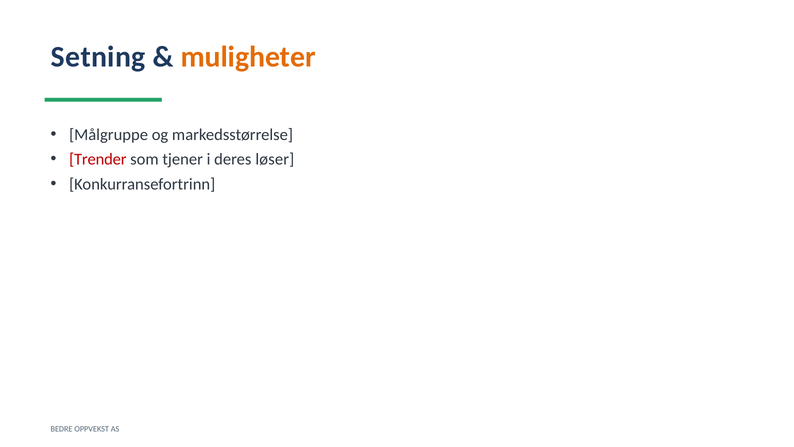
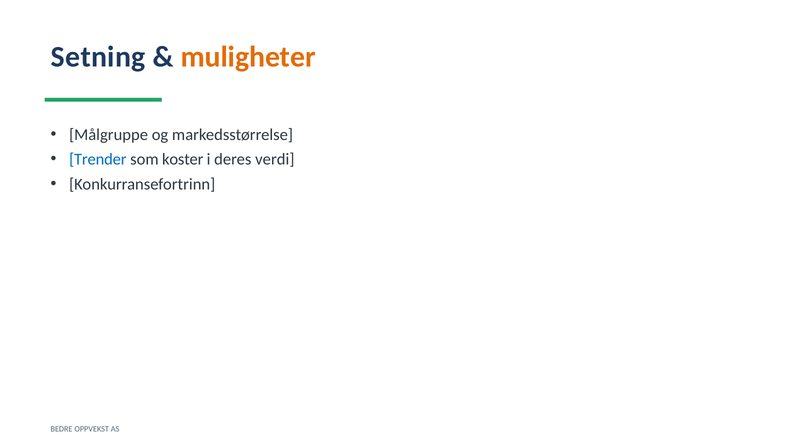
Trender colour: red -> blue (98, 159)
tjener: tjener -> koster (183, 159)
løser: løser -> verdi (275, 159)
